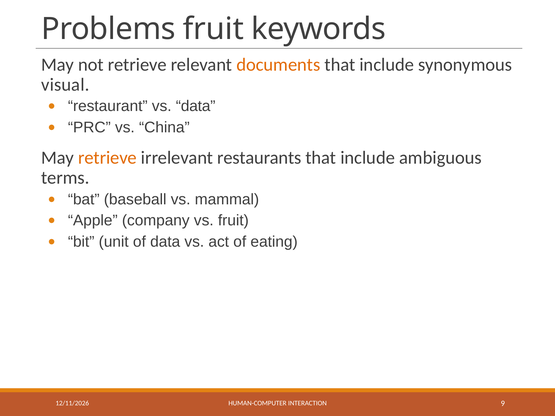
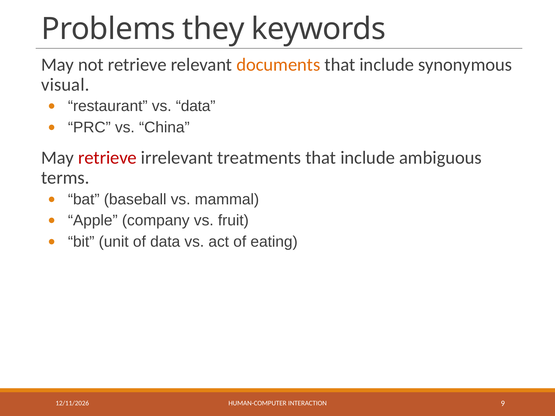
Problems fruit: fruit -> they (214, 29)
retrieve colour: orange -> red (107, 158)
restaurants: restaurants -> treatments (259, 158)
